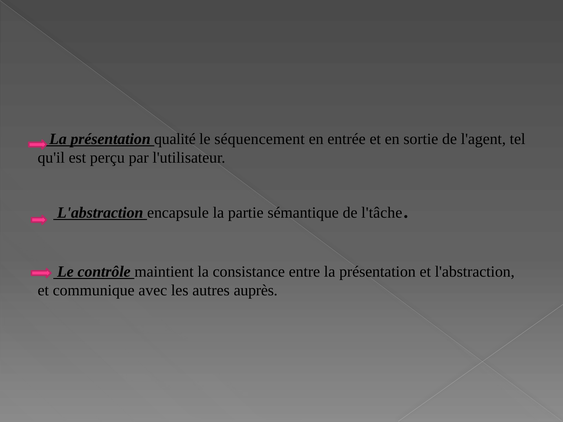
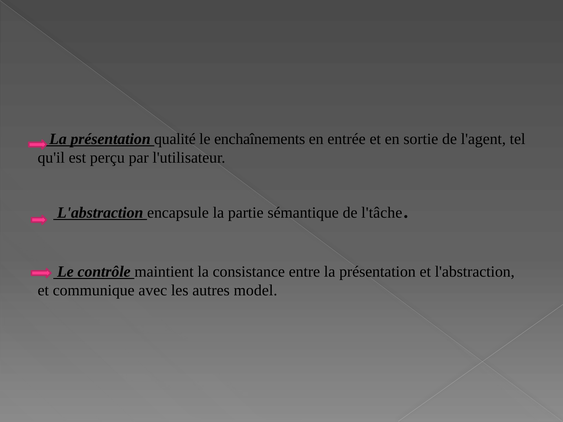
séquencement: séquencement -> enchaînements (260, 139)
auprès: auprès -> model (256, 290)
